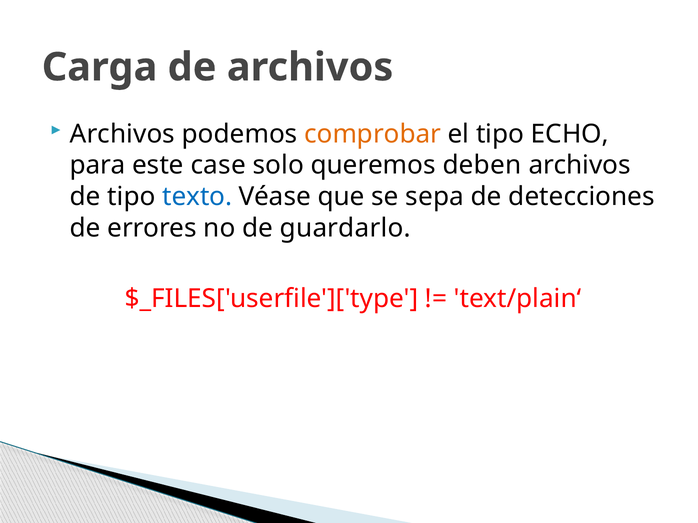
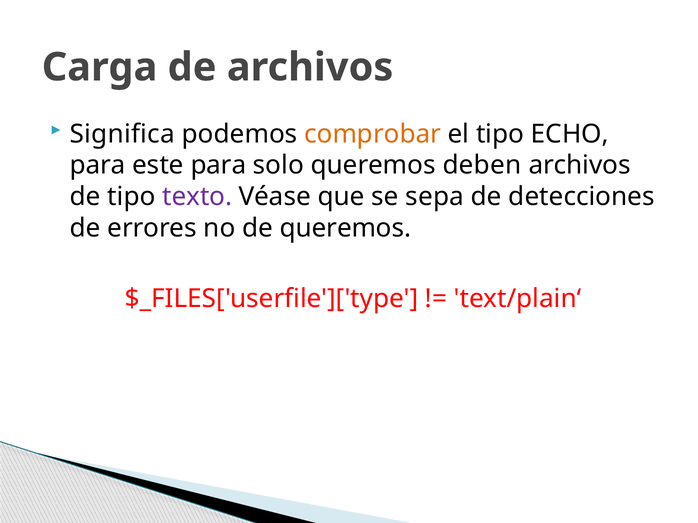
Archivos: Archivos -> Significa (122, 134)
este case: case -> para (218, 166)
texto colour: blue -> purple (197, 197)
de guardarlo: guardarlo -> queremos (345, 228)
